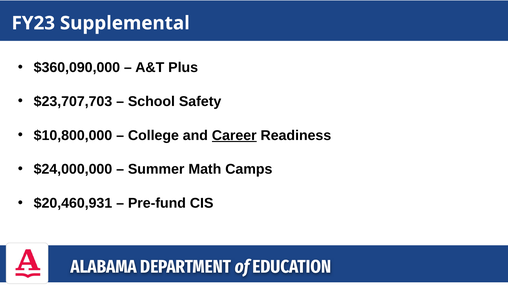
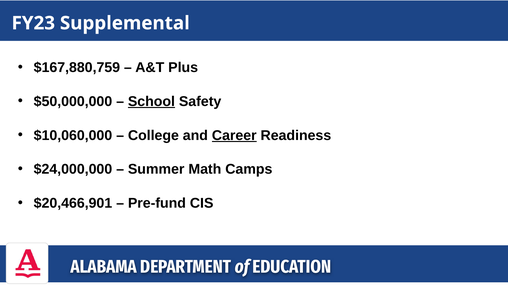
$360,090,000: $360,090,000 -> $167,880,759 (77, 68)
$23,707,703: $23,707,703 -> $50,000,000 (73, 101)
School underline: none -> present (151, 101)
$10,800,000: $10,800,000 -> $10,060,000 (73, 135)
$20,460,931: $20,460,931 -> $20,466,901 (73, 203)
